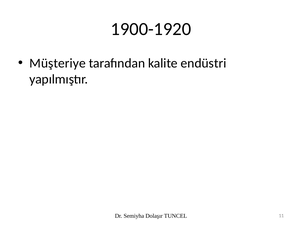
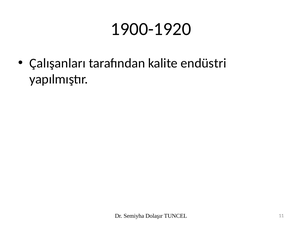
Müşteriye: Müşteriye -> Çalışanları (58, 63)
